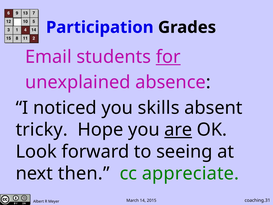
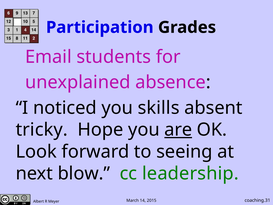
for underline: present -> none (168, 57)
then: then -> blow (84, 173)
appreciate: appreciate -> leadership (190, 173)
